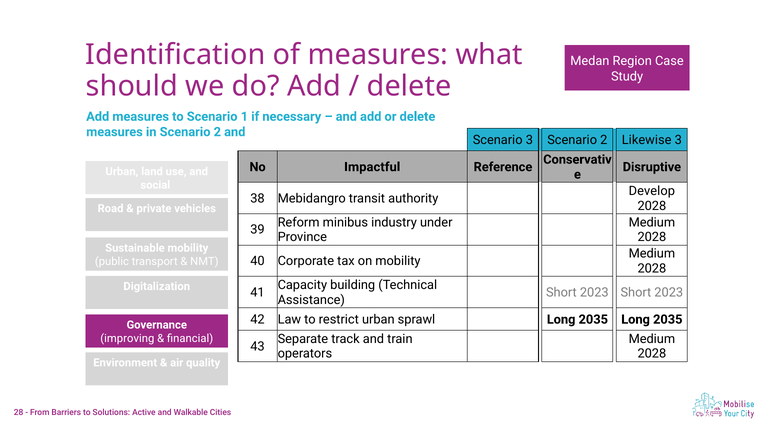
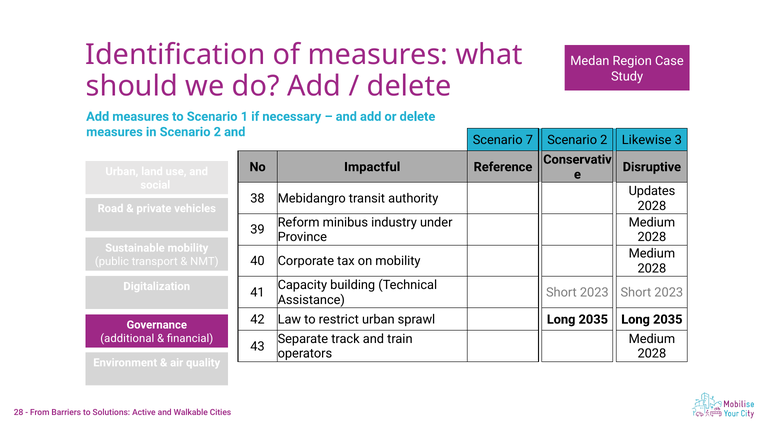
Scenario 3: 3 -> 7 (529, 140)
Develop: Develop -> Updates (652, 191)
improving: improving -> additional (127, 338)
